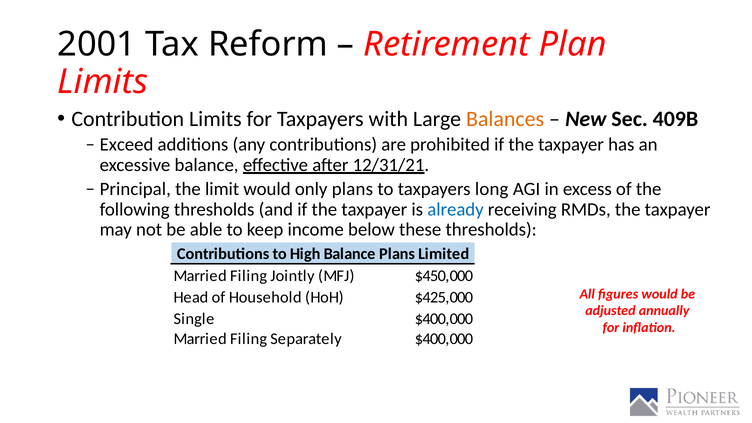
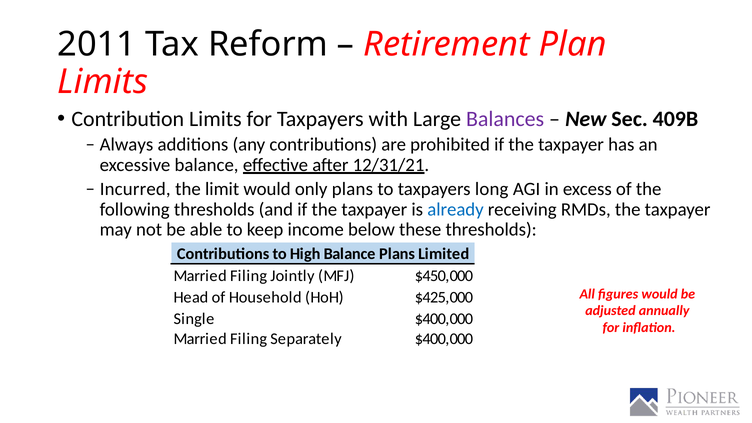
2001: 2001 -> 2011 (97, 45)
Balances colour: orange -> purple (505, 119)
Exceed: Exceed -> Always (126, 145)
Principal: Principal -> Incurred (135, 189)
